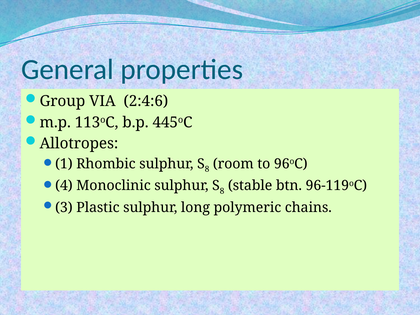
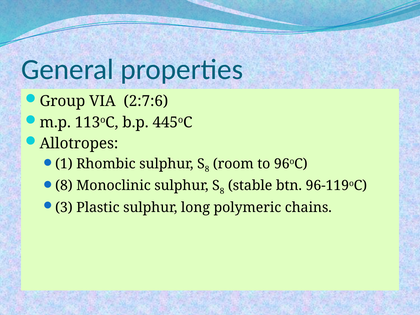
2:4:6: 2:4:6 -> 2:7:6 (146, 101)
4: 4 -> 8 (64, 186)
